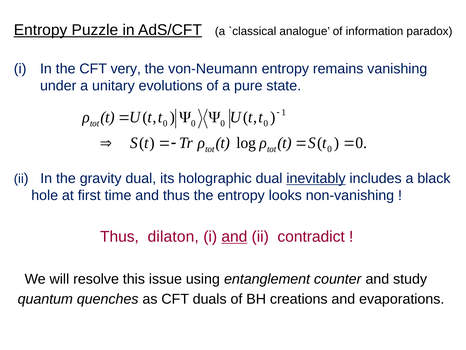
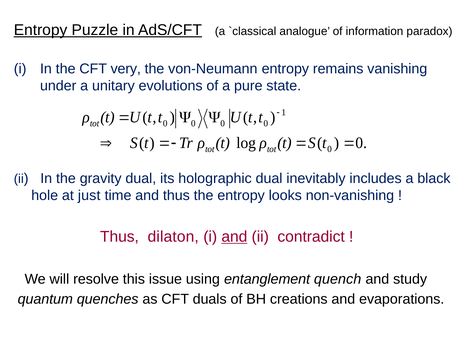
inevitably underline: present -> none (316, 178)
first: first -> just (89, 195)
counter: counter -> quench (338, 279)
